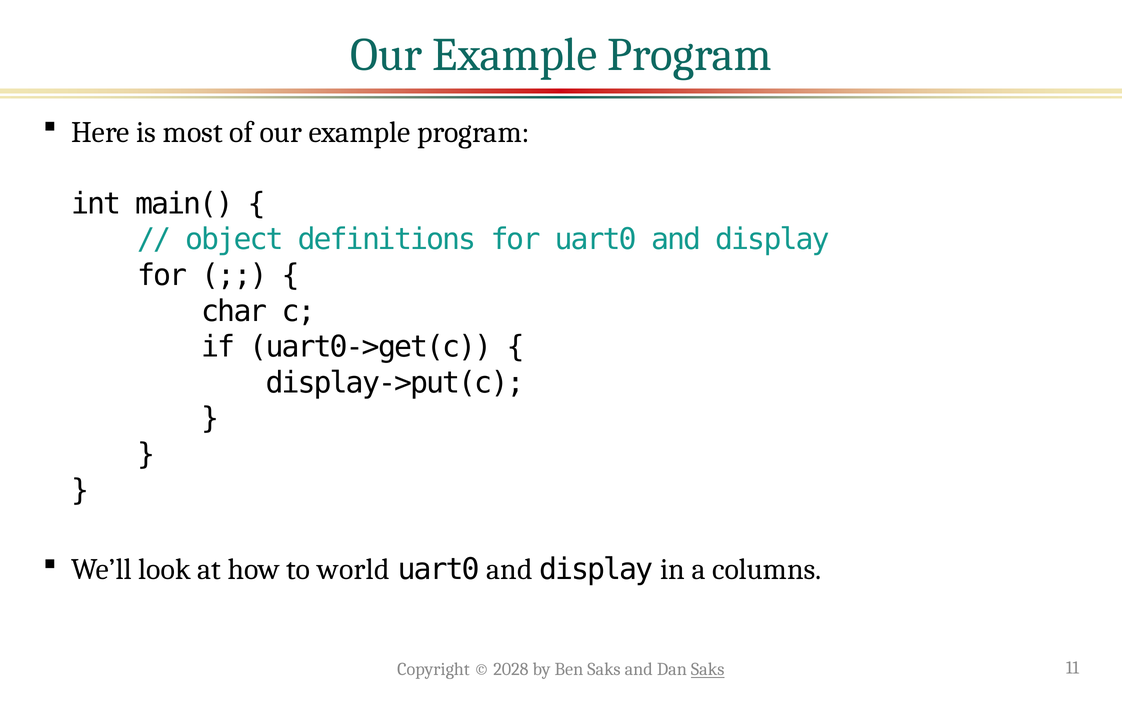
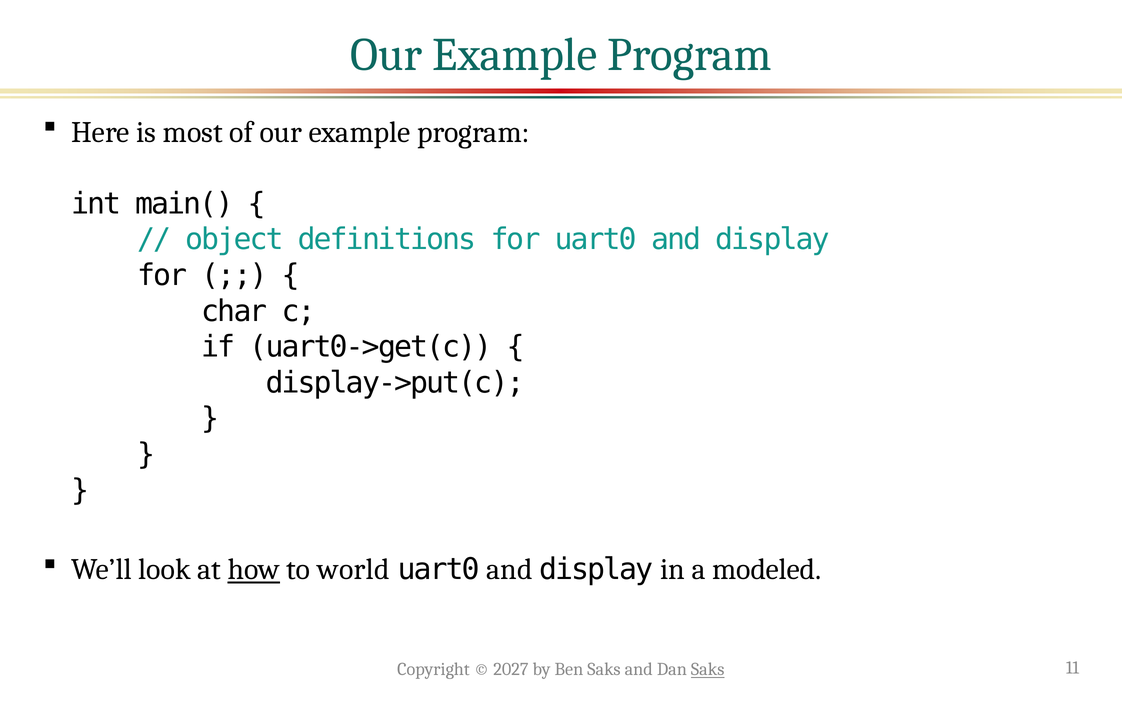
how underline: none -> present (254, 570)
columns: columns -> modeled (767, 570)
2028: 2028 -> 2027 (511, 670)
